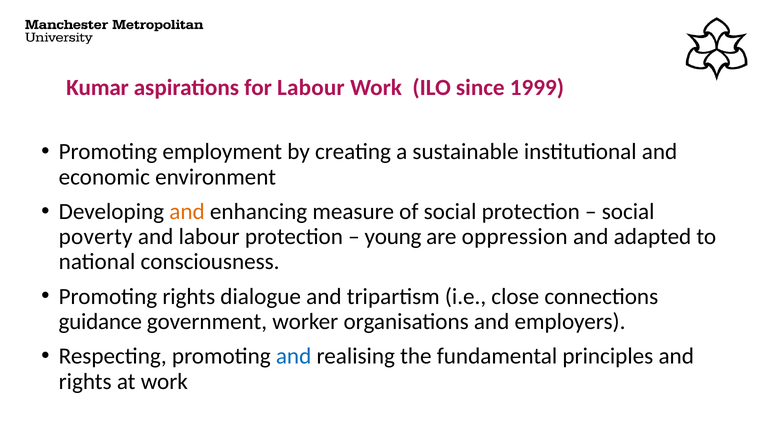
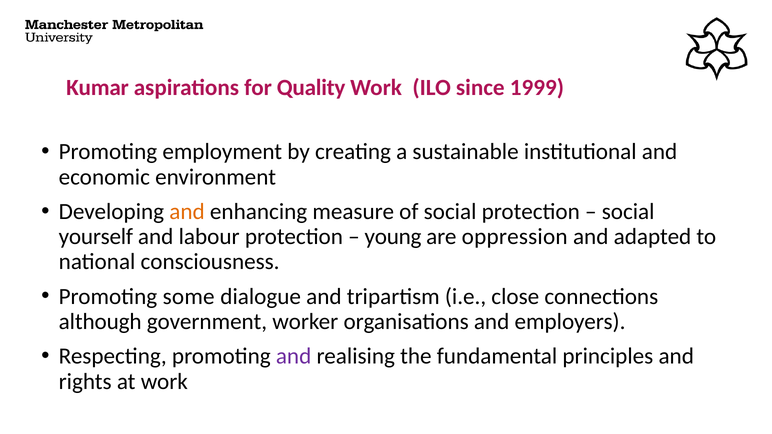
for Labour: Labour -> Quality (311, 87)
poverty: poverty -> yourself (96, 237)
Promoting rights: rights -> some (189, 297)
guidance: guidance -> although (100, 322)
and colour: blue -> purple (294, 357)
